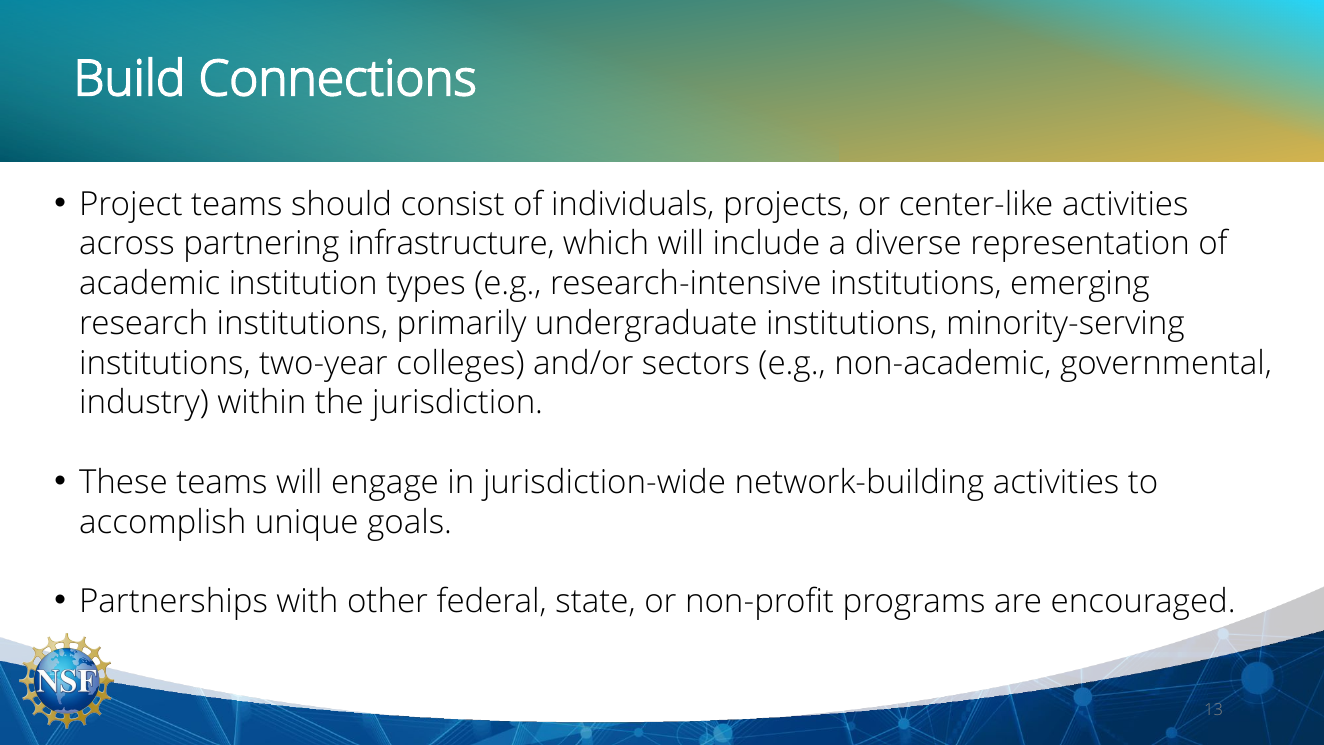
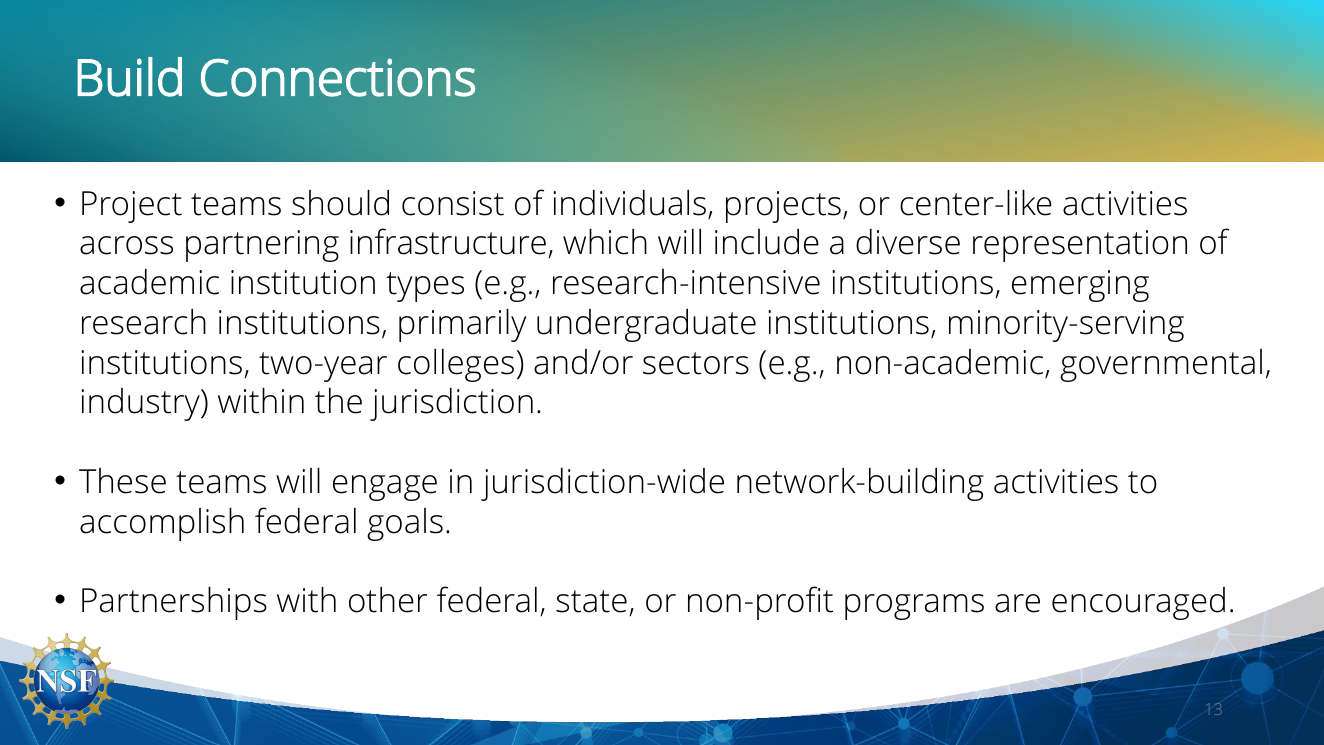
accomplish unique: unique -> federal (307, 522)
